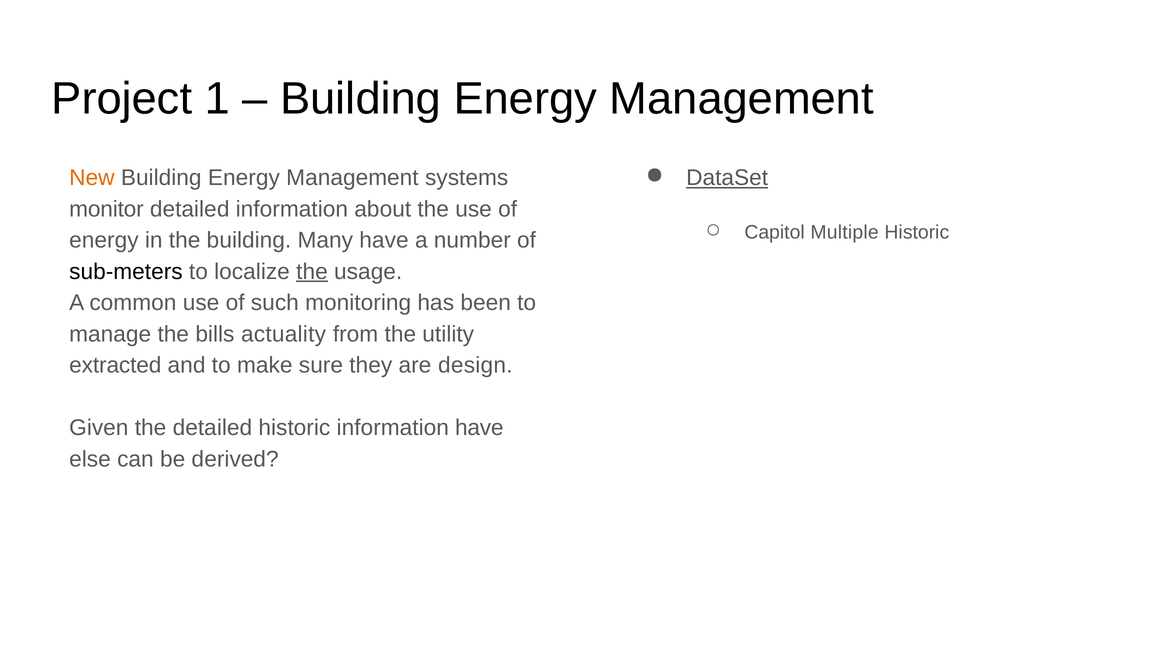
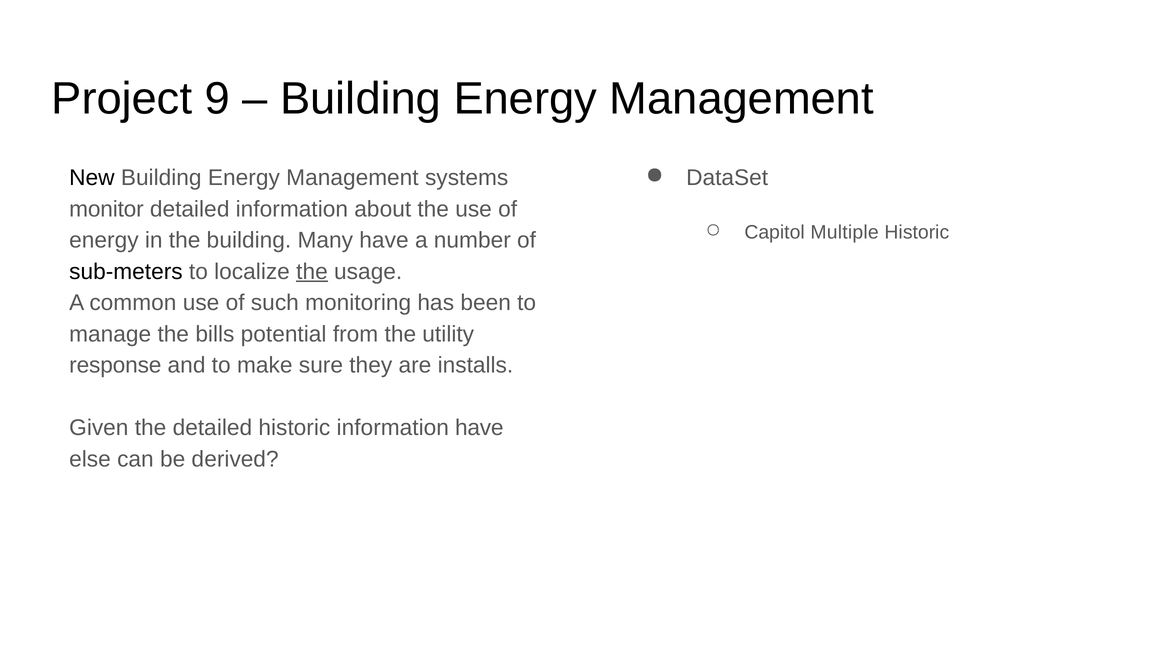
1: 1 -> 9 (217, 99)
DataSet underline: present -> none (727, 178)
New colour: orange -> black (92, 178)
actuality: actuality -> potential (284, 334)
extracted: extracted -> response (115, 365)
design: design -> installs (475, 365)
